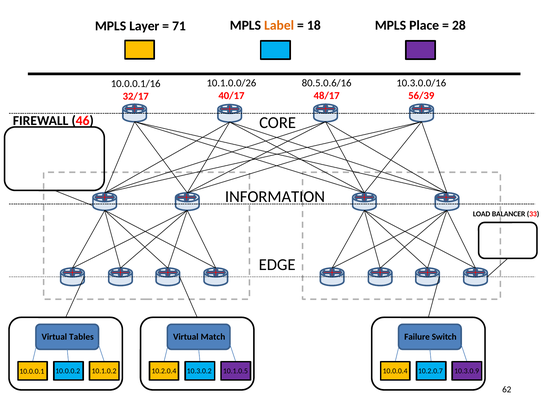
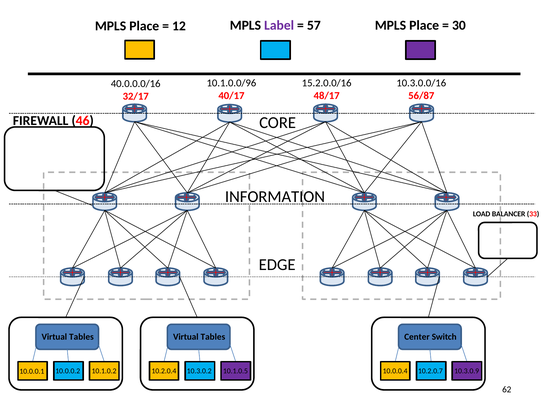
Layer: Layer -> Place (144, 26)
71: 71 -> 12 (179, 26)
Label colour: orange -> purple (279, 25)
18: 18 -> 57 (314, 25)
28: 28 -> 30 (459, 25)
10.1.0.0/26: 10.1.0.0/26 -> 10.1.0.0/96 (231, 83)
80.5.0.6/16: 80.5.0.6/16 -> 15.2.0.0/16 (327, 83)
10.0.0.1/16: 10.0.0.1/16 -> 40.0.0.0/16 (136, 84)
56/39: 56/39 -> 56/87 (421, 96)
Match: Match -> Tables (213, 337)
Failure: Failure -> Center (417, 337)
